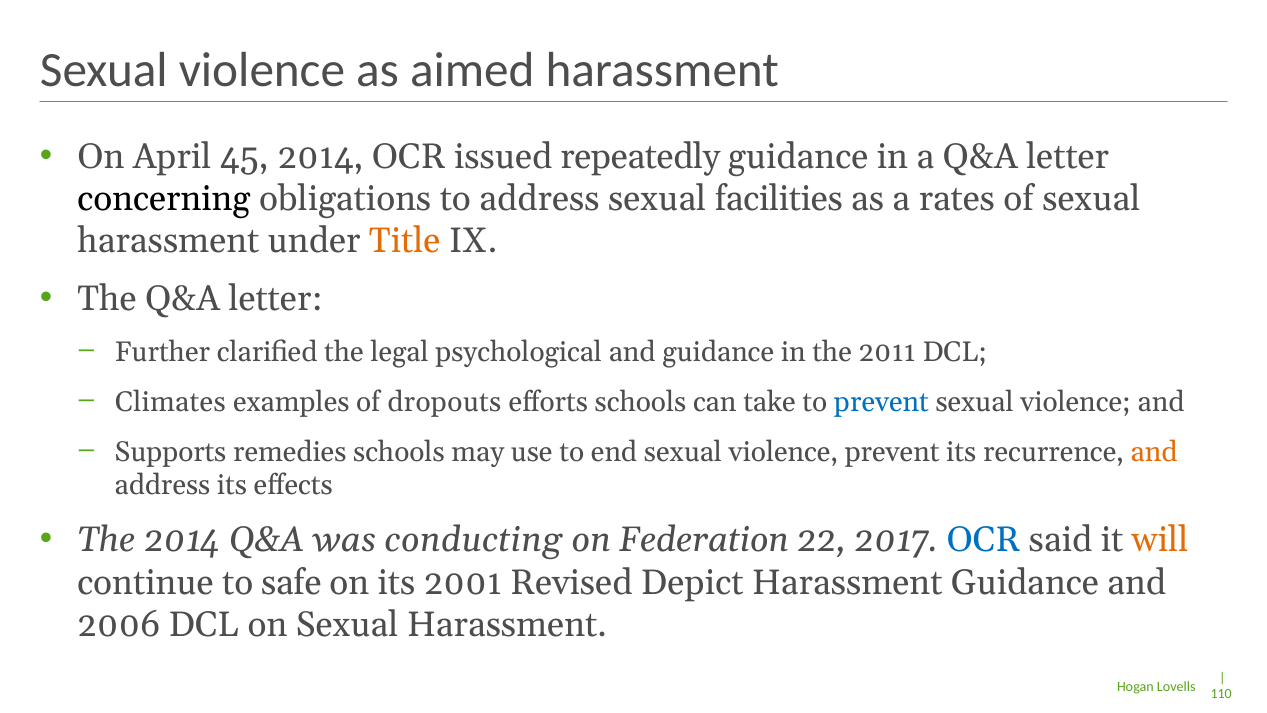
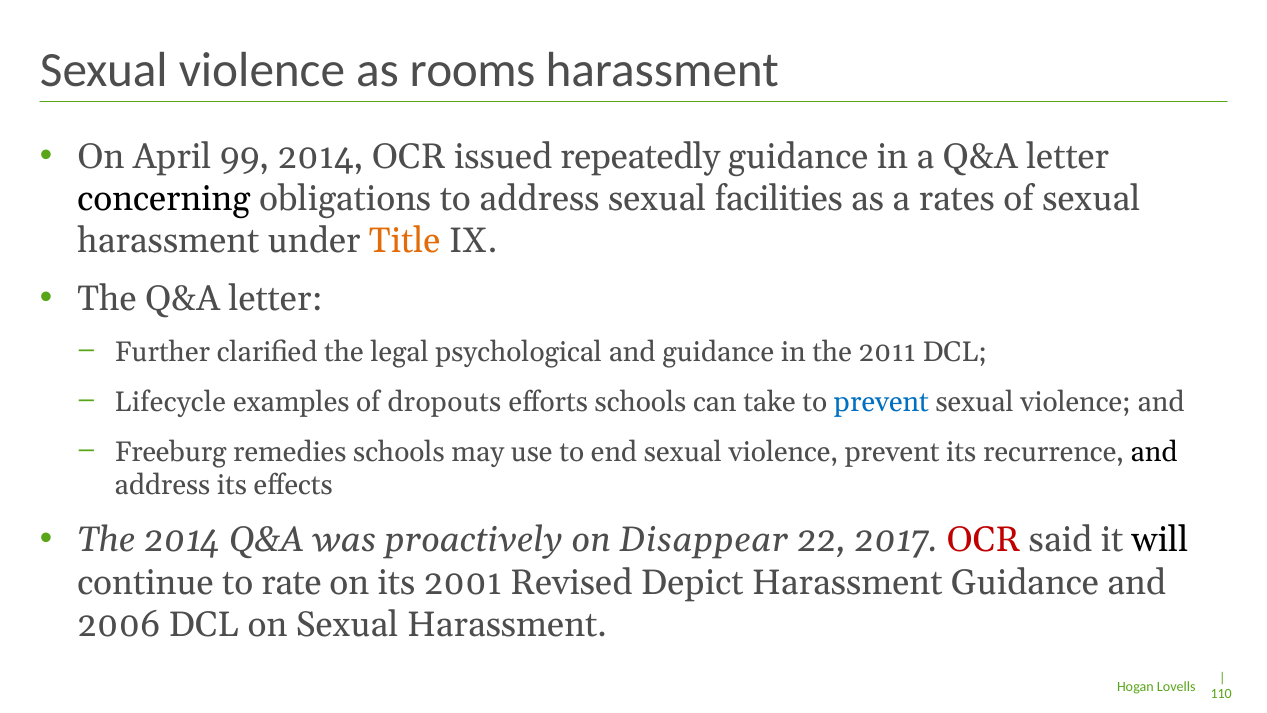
aimed: aimed -> rooms (473, 71)
45: 45 -> 99 (245, 156)
Climates: Climates -> Lifecycle (170, 402)
Supports: Supports -> Freeburg (171, 452)
and colour: orange -> black (1154, 452)
conducting: conducting -> proactively (474, 540)
Federation: Federation -> Disappear (704, 540)
OCR colour: blue -> red (983, 540)
will colour: orange -> black (1160, 540)
safe: safe -> rate (291, 582)
